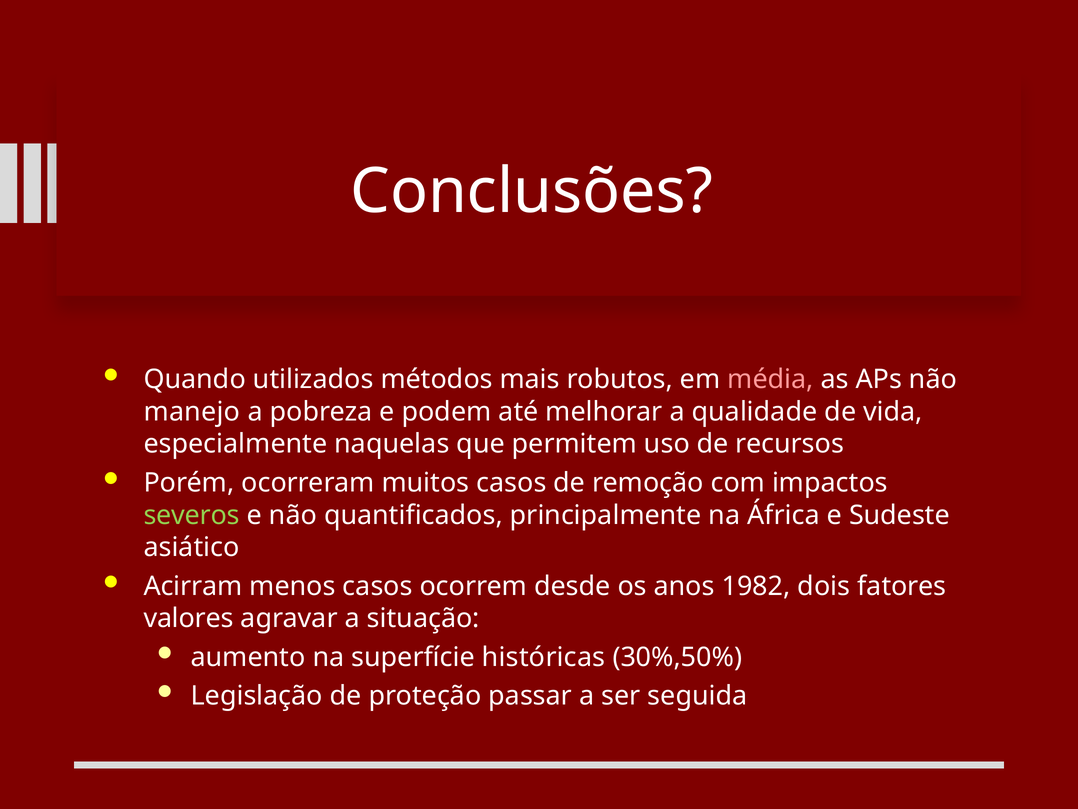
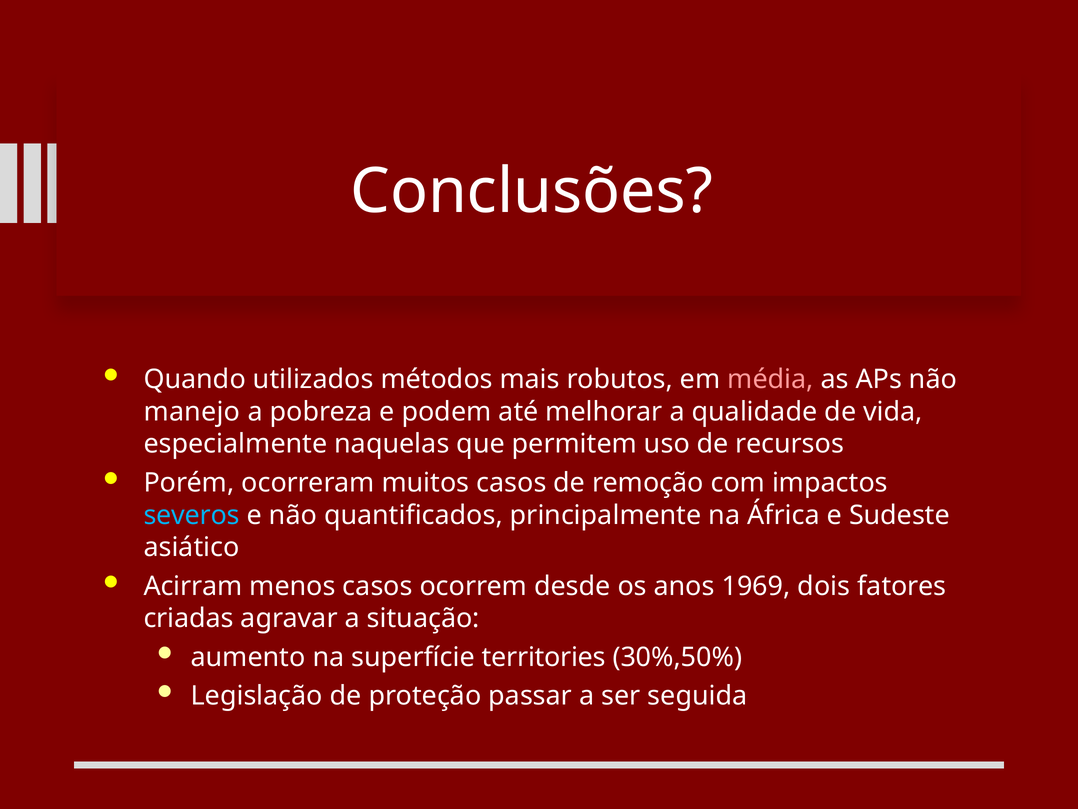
severos colour: light green -> light blue (192, 515)
1982: 1982 -> 1969 (756, 586)
valores: valores -> criadas (189, 618)
históricas: históricas -> territories (544, 657)
